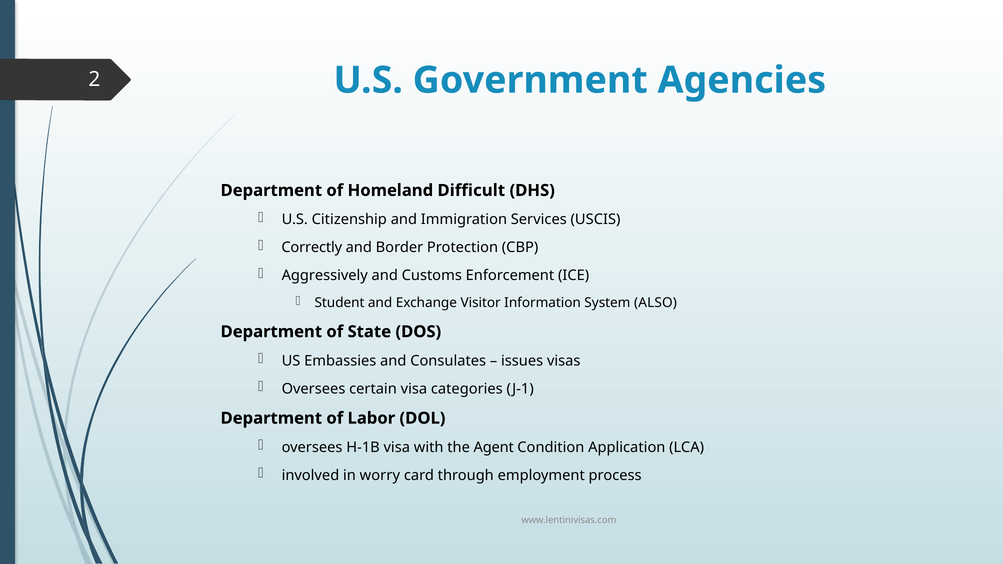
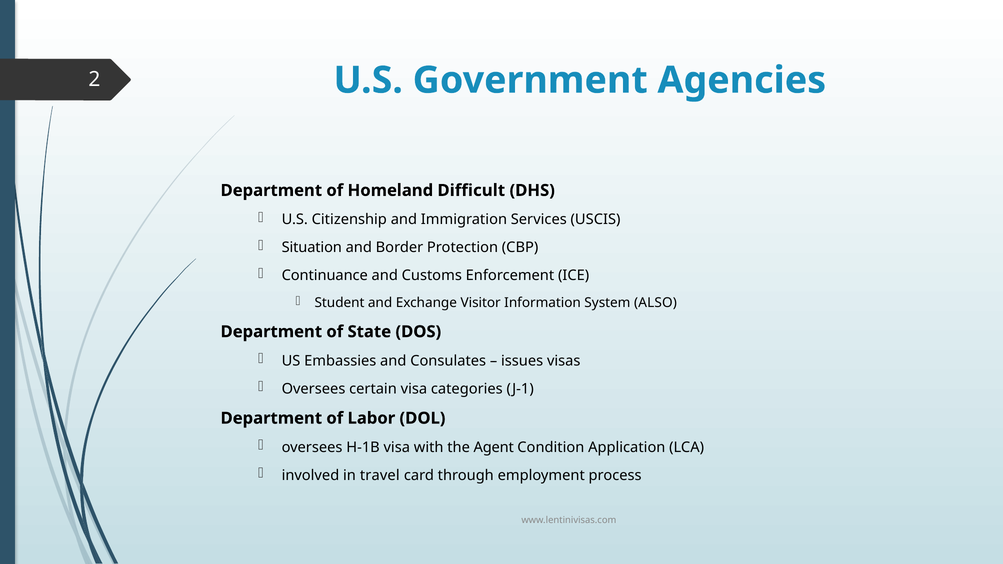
Correctly: Correctly -> Situation (312, 248)
Aggressively: Aggressively -> Continuance (325, 276)
worry: worry -> travel (380, 475)
